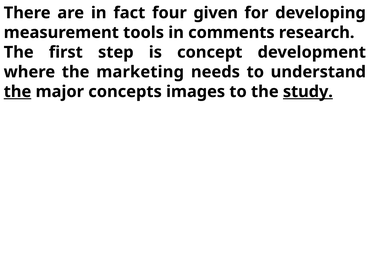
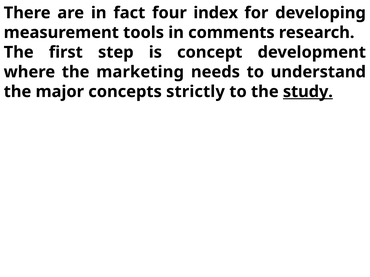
given: given -> index (216, 13)
the underline: present -> none (17, 92)
images: images -> strictly (195, 92)
